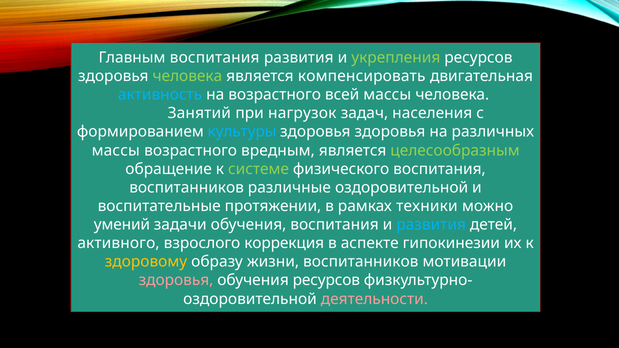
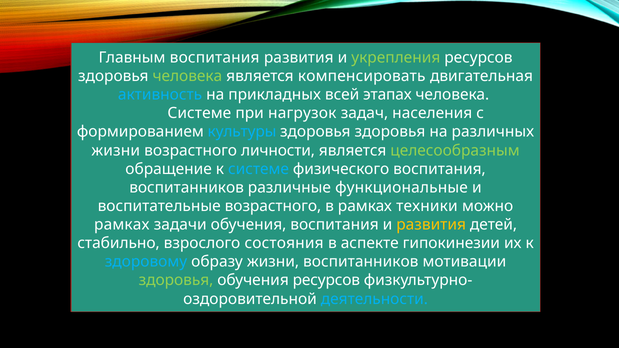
на возрастного: возрастного -> прикладных (275, 95)
всей массы: массы -> этапах (387, 95)
Занятий: Занятий -> Системе (199, 113)
массы: массы -> жизни (116, 151)
вредным: вредным -> личности (278, 151)
системе colour: light green -> light blue (259, 169)
различные оздоровительной: оздоровительной -> функциональные (401, 188)
воспитательные протяжении: протяжении -> возрастного (273, 206)
умений: умений -> рамках (122, 225)
развития colour: light blue -> yellow (431, 225)
активного: активного -> стабильно (119, 243)
коррекция: коррекция -> состояния (284, 243)
здоровому colour: yellow -> light blue (146, 262)
здоровья colour: pink -> light green (176, 280)
деятельности colour: pink -> light blue (374, 299)
